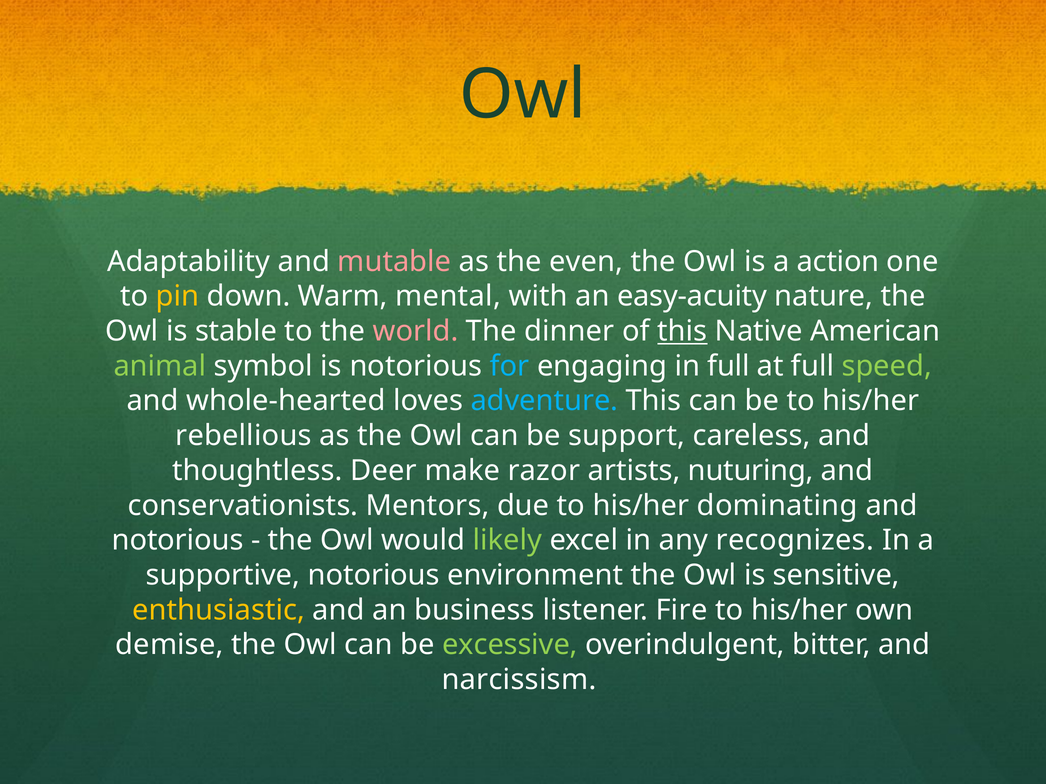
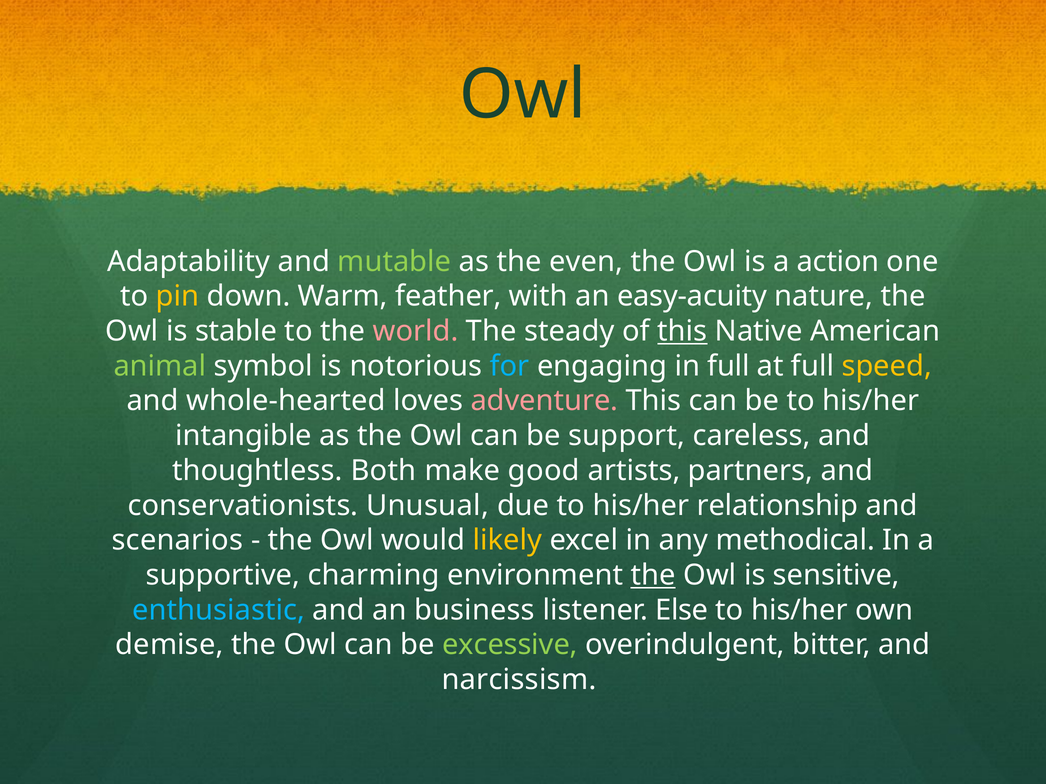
mutable colour: pink -> light green (394, 262)
mental: mental -> feather (448, 296)
dinner: dinner -> steady (569, 331)
speed colour: light green -> yellow (887, 366)
adventure colour: light blue -> pink (544, 401)
rebellious: rebellious -> intangible (244, 436)
Deer: Deer -> Both (383, 471)
razor: razor -> good (544, 471)
nuturing: nuturing -> partners (751, 471)
Mentors: Mentors -> Unusual (428, 506)
dominating: dominating -> relationship (777, 506)
notorious: notorious -> scenarios (177, 541)
likely colour: light green -> yellow (507, 541)
recognizes: recognizes -> methodical (795, 541)
supportive notorious: notorious -> charming (374, 576)
the underline: none -> present (653, 576)
enthusiastic colour: yellow -> light blue (219, 610)
Fire: Fire -> Else (682, 610)
